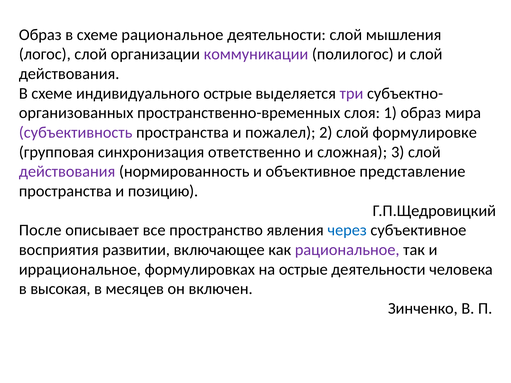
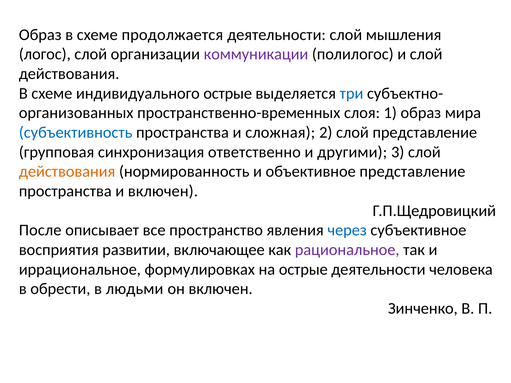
схеме рациональное: рациональное -> продолжается (172, 35)
три colour: purple -> blue (351, 93)
субъективность colour: purple -> blue (76, 133)
пожалел: пожалел -> сложная (280, 133)
слой формулировке: формулировке -> представление (425, 133)
сложная: сложная -> другими (352, 152)
действования colour: purple -> orange (67, 172)
и позицию: позицию -> включен (163, 191)
высокая: высокая -> обрести (60, 289)
месяцев: месяцев -> людьми (135, 289)
